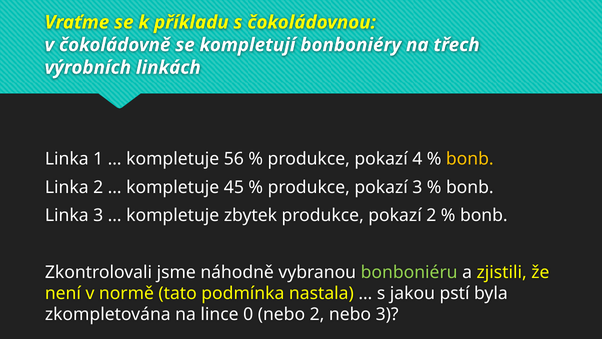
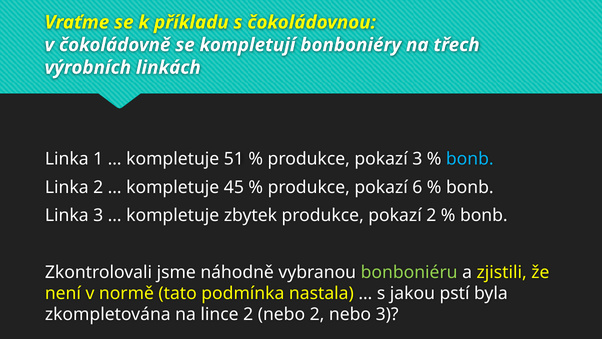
56: 56 -> 51 (234, 159)
pokazí 4: 4 -> 3 (417, 159)
bonb colour: yellow -> light blue (470, 159)
pokazí 3: 3 -> 6 (417, 187)
lince 0: 0 -> 2 (248, 314)
